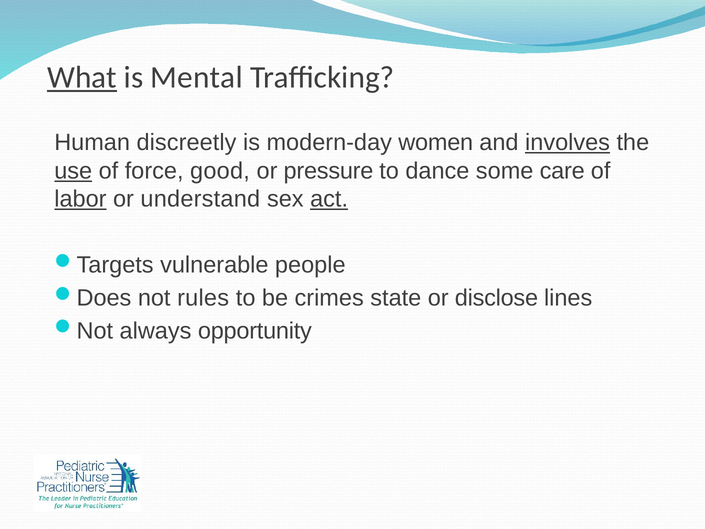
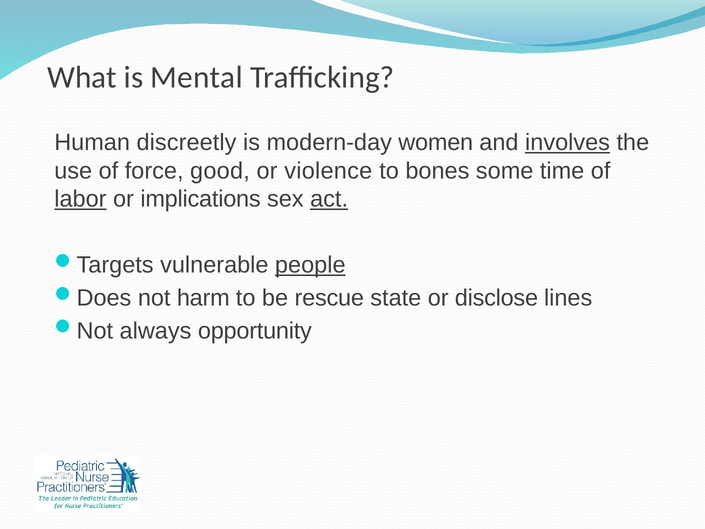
What underline: present -> none (82, 77)
use underline: present -> none (73, 171)
pressure: pressure -> violence (328, 171)
dance: dance -> bones (437, 171)
care: care -> time (562, 171)
understand: understand -> implications (201, 199)
people underline: none -> present (310, 265)
rules: rules -> harm (203, 298)
crimes: crimes -> rescue (329, 298)
